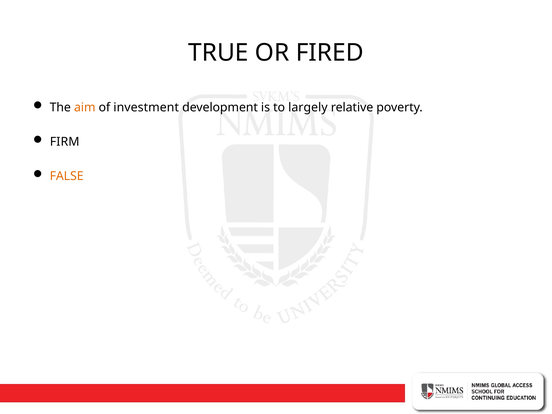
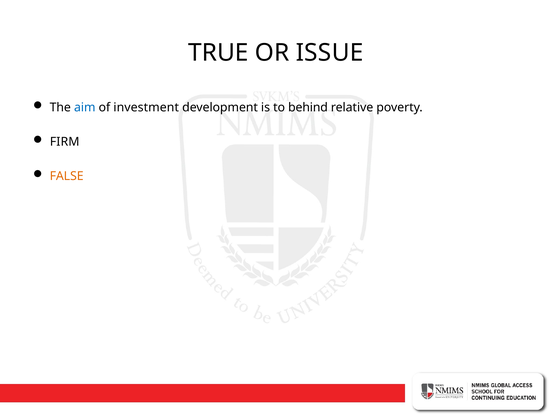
FIRED: FIRED -> ISSUE (330, 53)
aim colour: orange -> blue (85, 108)
largely: largely -> behind (308, 108)
